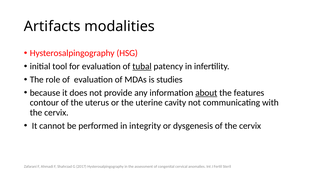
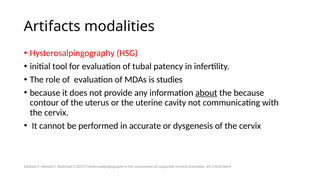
tubal underline: present -> none (142, 66)
the features: features -> because (249, 93)
integrity: integrity -> accurate (145, 126)
